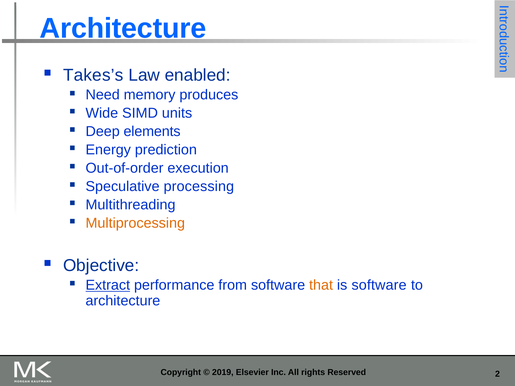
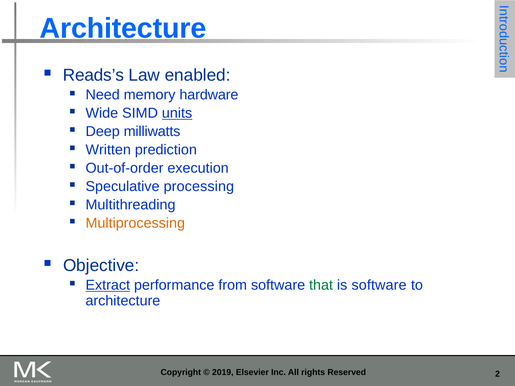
Takes’s: Takes’s -> Reads’s (93, 75)
produces: produces -> hardware (209, 95)
units underline: none -> present (177, 113)
elements: elements -> milliwatts (152, 132)
Energy: Energy -> Written (108, 150)
that colour: orange -> green (321, 285)
